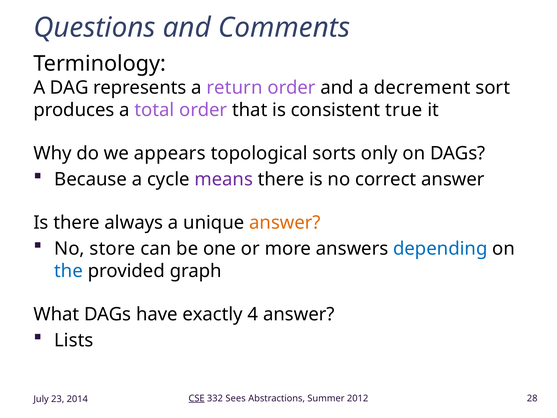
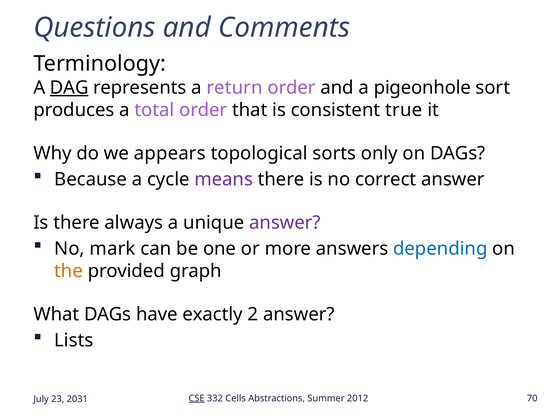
DAG underline: none -> present (69, 88)
decrement: decrement -> pigeonhole (422, 88)
answer colour: orange -> purple (285, 223)
store: store -> mark (113, 249)
the colour: blue -> orange (69, 271)
4: 4 -> 2 (253, 314)
Sees: Sees -> Cells (236, 398)
28: 28 -> 70 (532, 398)
2014: 2014 -> 2031 (77, 399)
